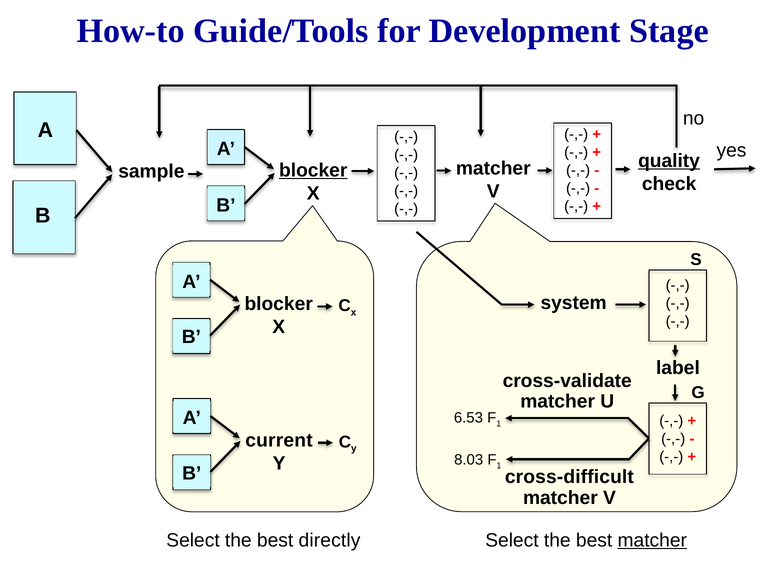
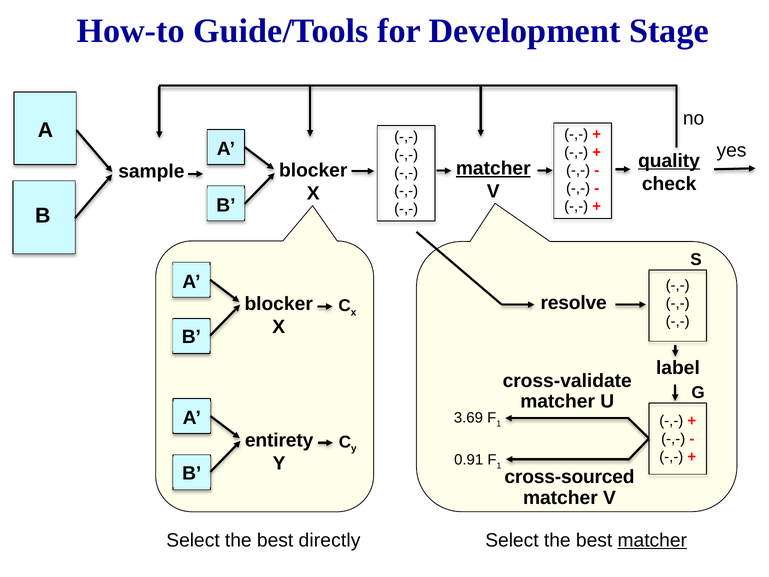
matcher underline: none -> present (493, 168)
blocker underline: present -> none (313, 170)
system: system -> resolve (574, 303)
6.53: 6.53 -> 3.69 (468, 418)
current: current -> entirety (279, 440)
8.03: 8.03 -> 0.91 (469, 460)
cross-difficult: cross-difficult -> cross-sourced (570, 477)
